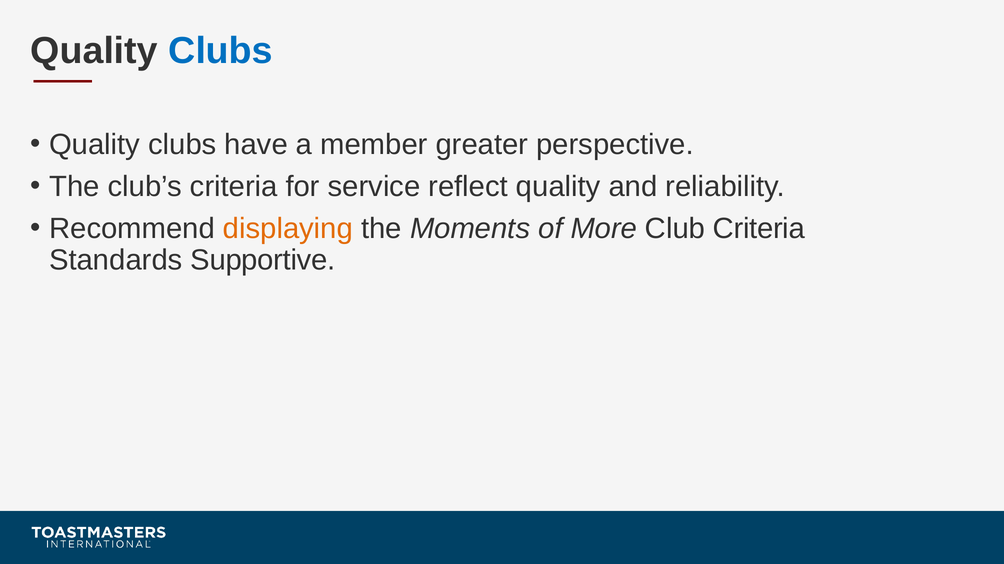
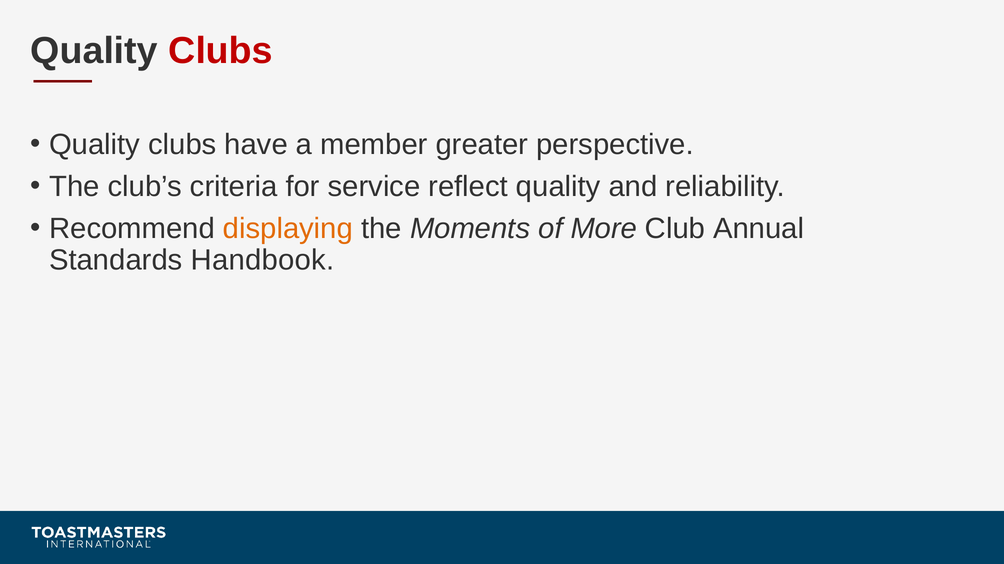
Clubs colour: blue -> red (221, 51)
Club Criteria: Criteria -> Annual (759, 229)
Supportive: Supportive -> Handbook (263, 260)
